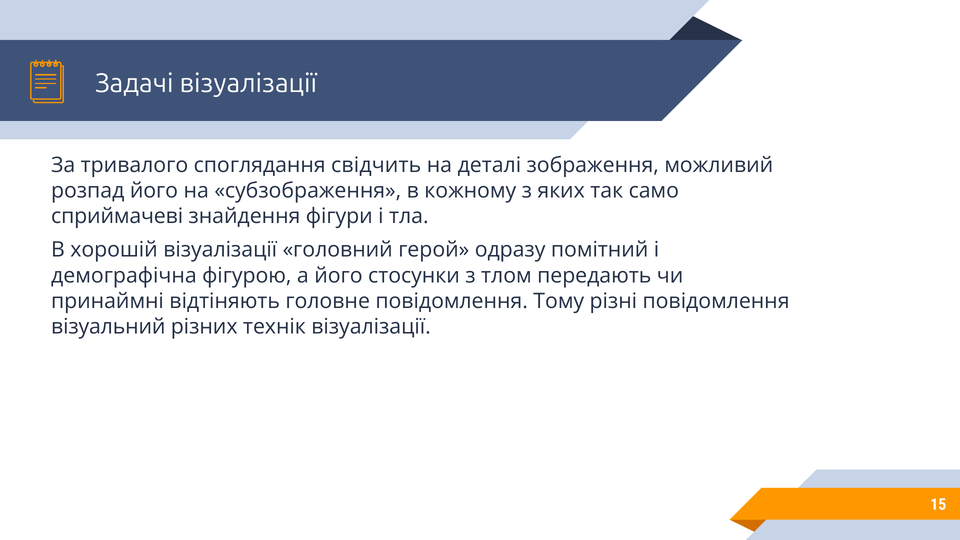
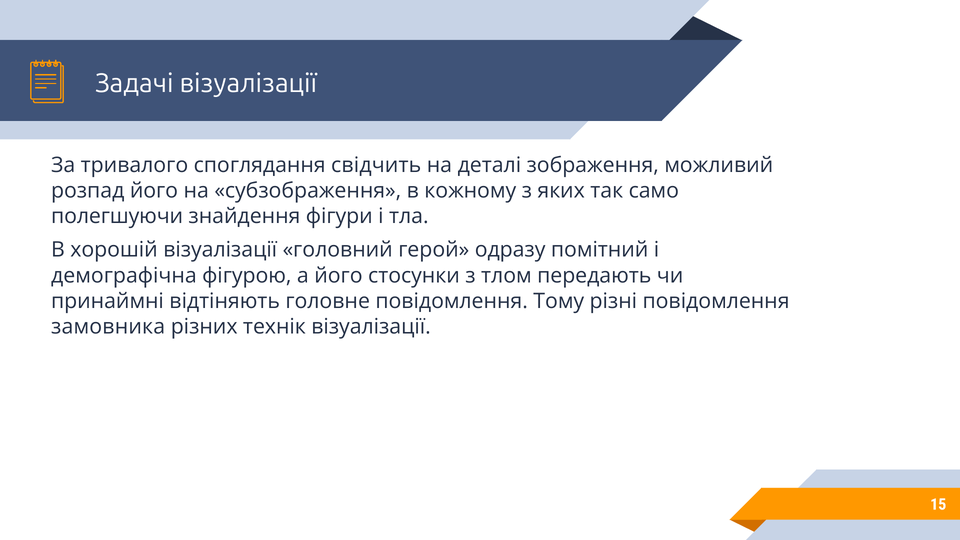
сприймачеві: сприймачеві -> полегшуючи (117, 216)
візуальний: візуальний -> замовника (108, 327)
